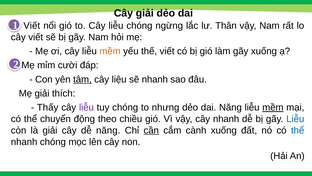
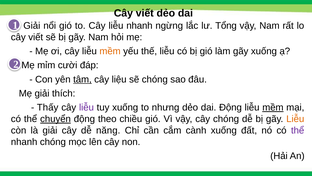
giải: giải -> viết (145, 13)
Viết: Viết -> Giải (32, 26)
liễu chóng: chóng -> nhanh (139, 26)
Thân: Thân -> Tổng (226, 26)
thế viết: viết -> liễu (167, 51)
sẽ nhanh: nhanh -> chóng (155, 79)
tuy chóng: chóng -> xuống (125, 107)
dai Năng: Năng -> Động (230, 107)
chuyển underline: none -> present (56, 119)
cây nhanh: nhanh -> chóng (226, 119)
Liễu colour: blue -> orange (295, 119)
cần underline: present -> none (151, 130)
thể colour: blue -> purple (298, 130)
